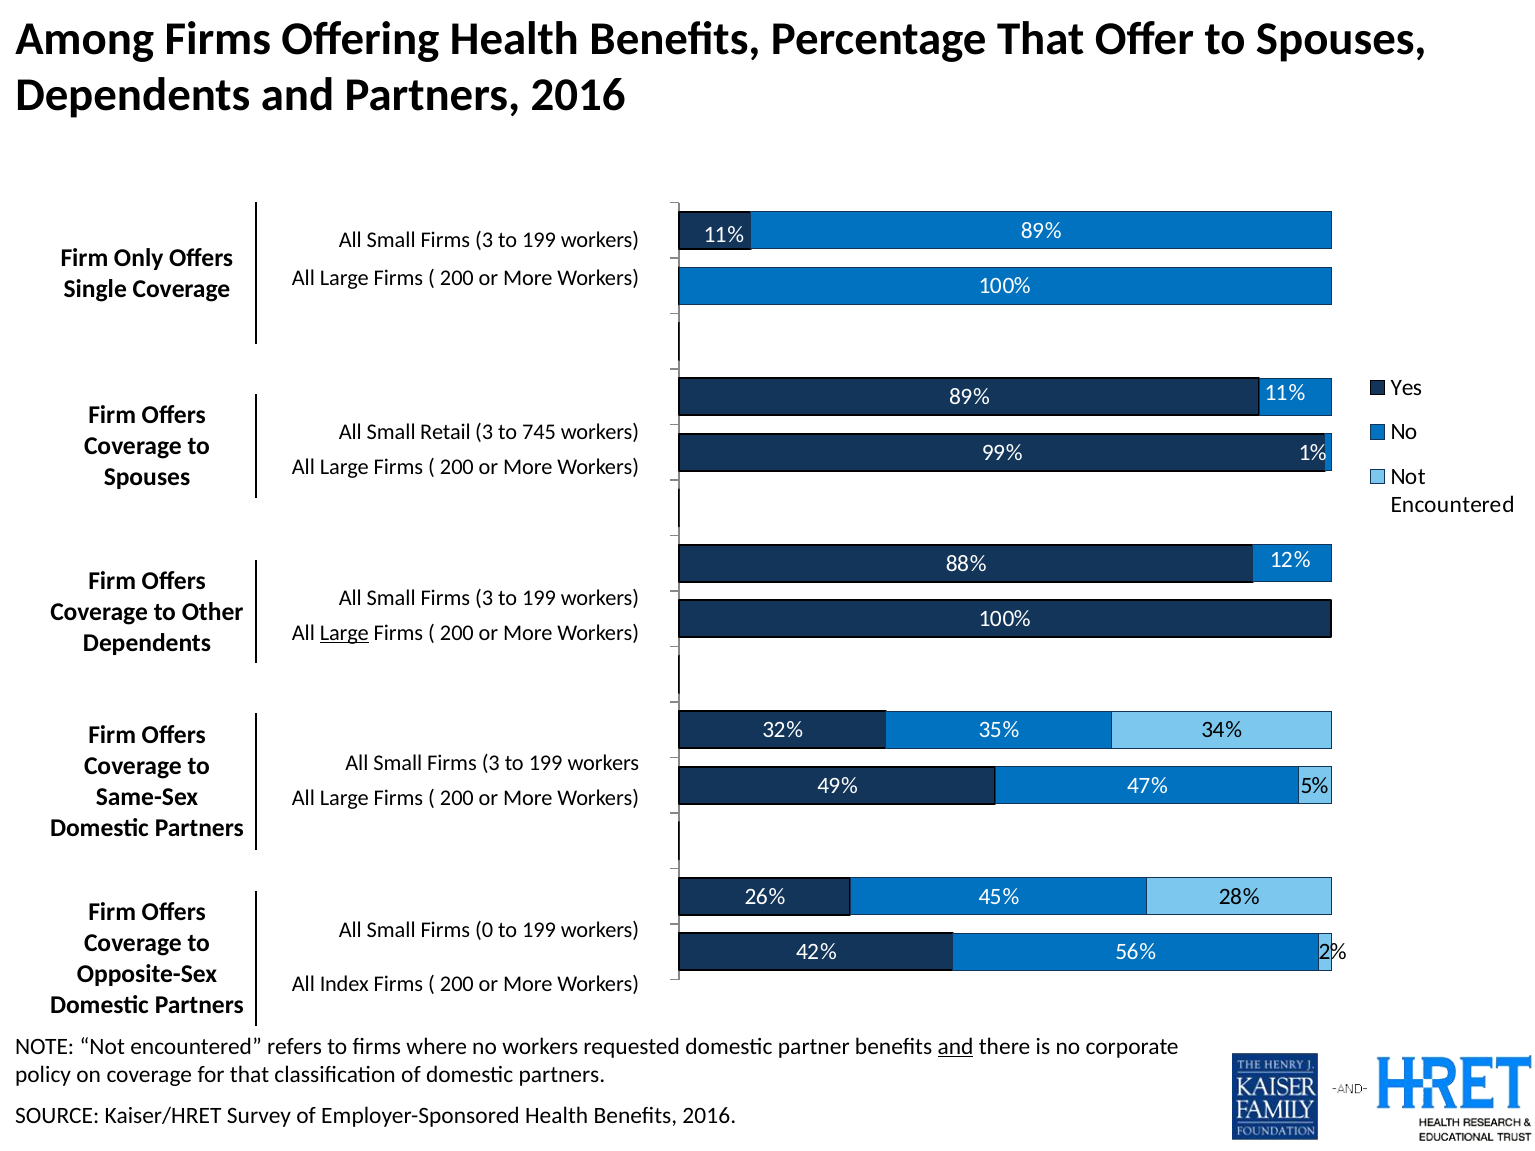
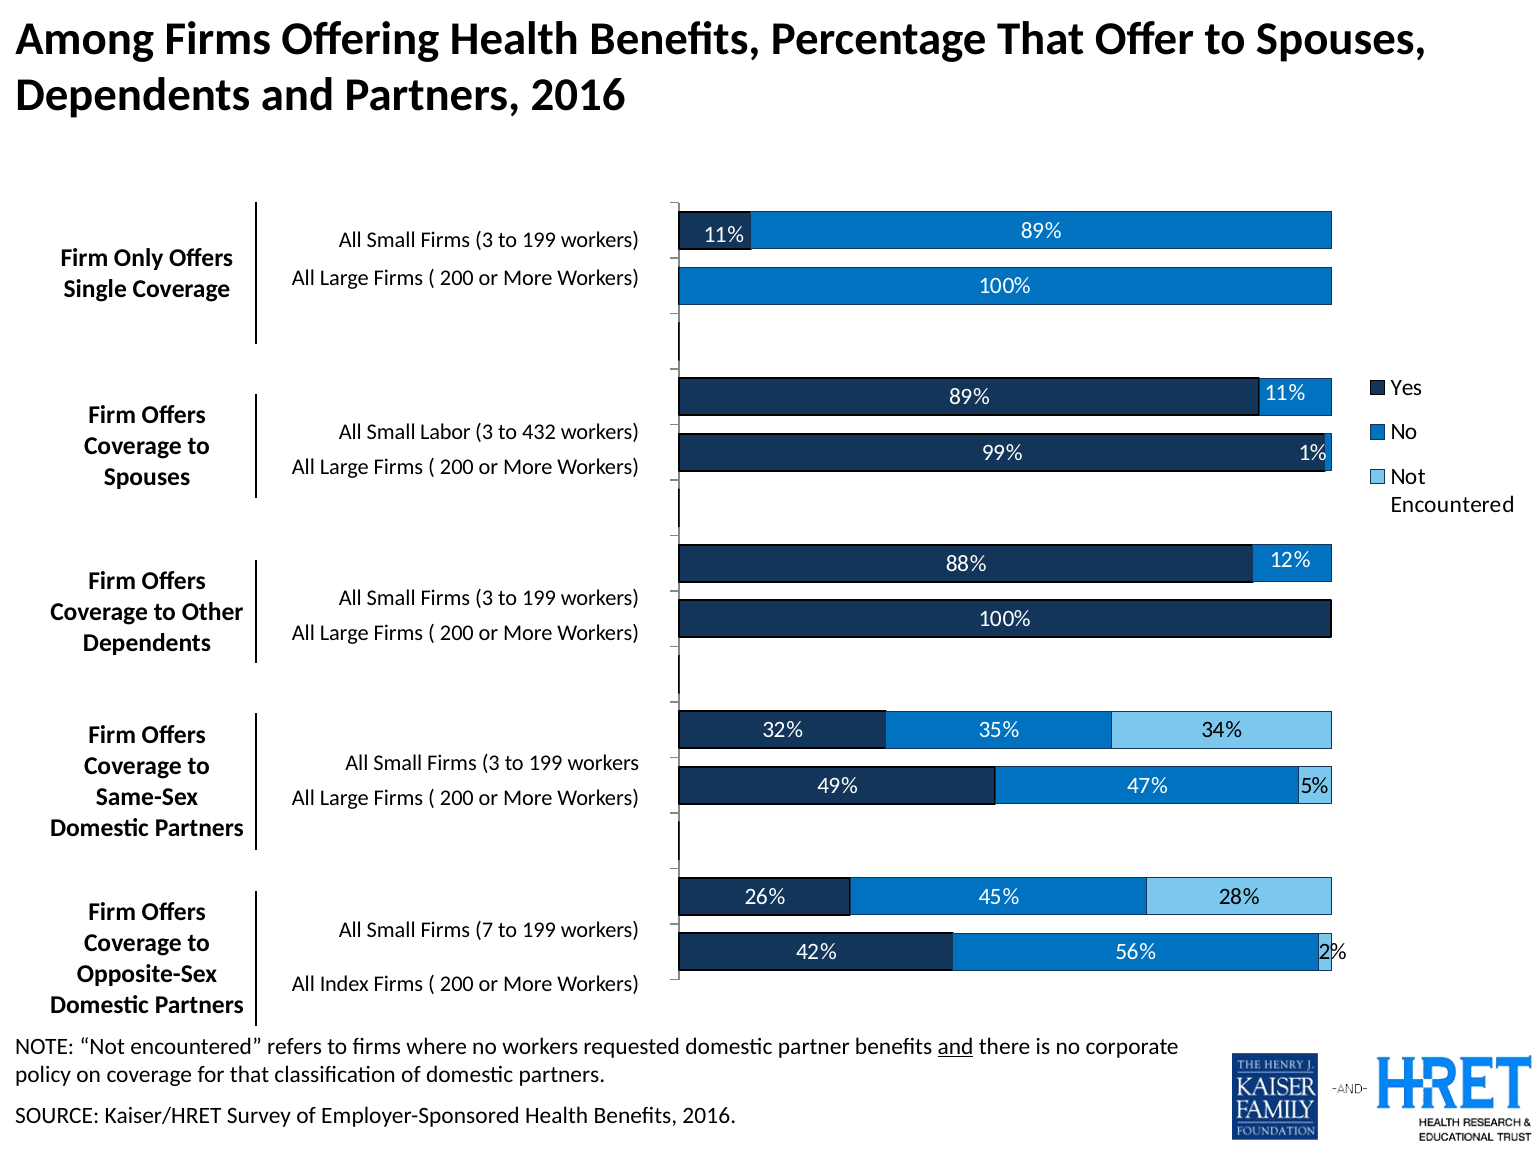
Retail: Retail -> Labor (445, 432)
745: 745 -> 432 (539, 432)
Large underline: present -> none (344, 633)
0: 0 -> 7 (484, 930)
